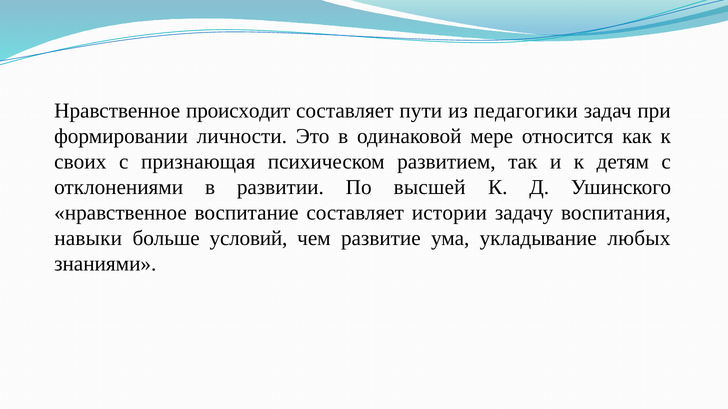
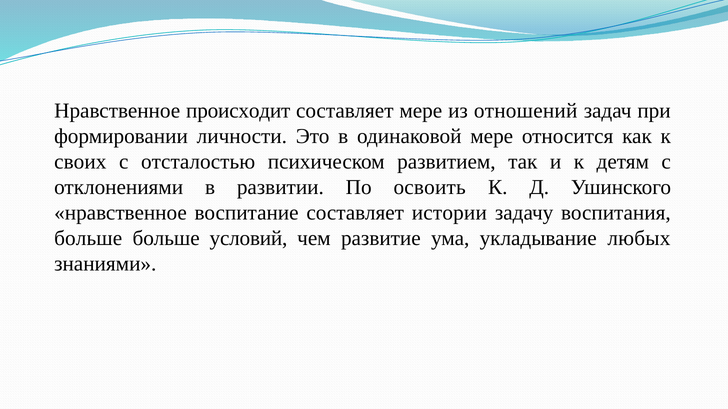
составляет пути: пути -> мере (421, 111)
педагогики: педагогики -> отношений (526, 111)
признающая: признающая -> отсталостью (198, 162)
высшей: высшей -> освоить (430, 187)
навыки: навыки -> больше (88, 238)
